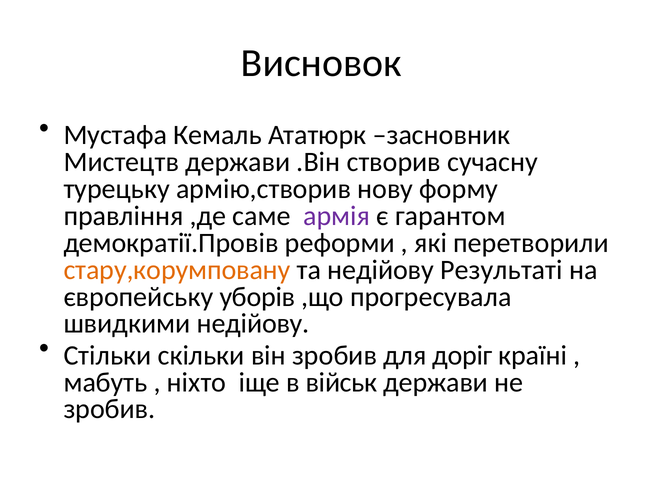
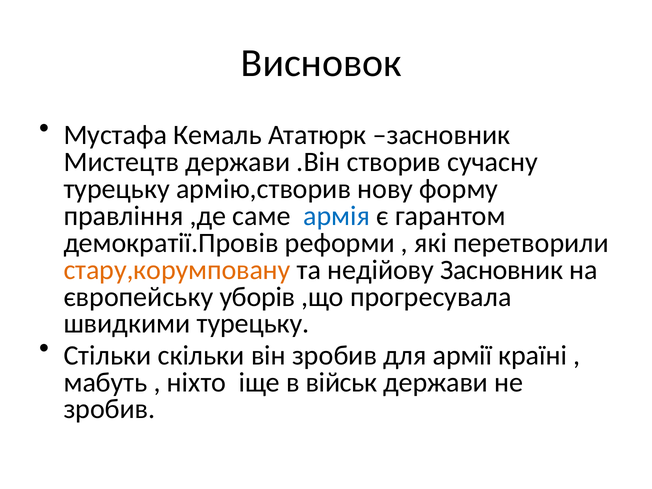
армія colour: purple -> blue (337, 216)
недійову Результаті: Результаті -> Засновник (502, 270)
швидкими недійову: недійову -> турецьку (253, 324)
доріг: доріг -> армії (462, 355)
